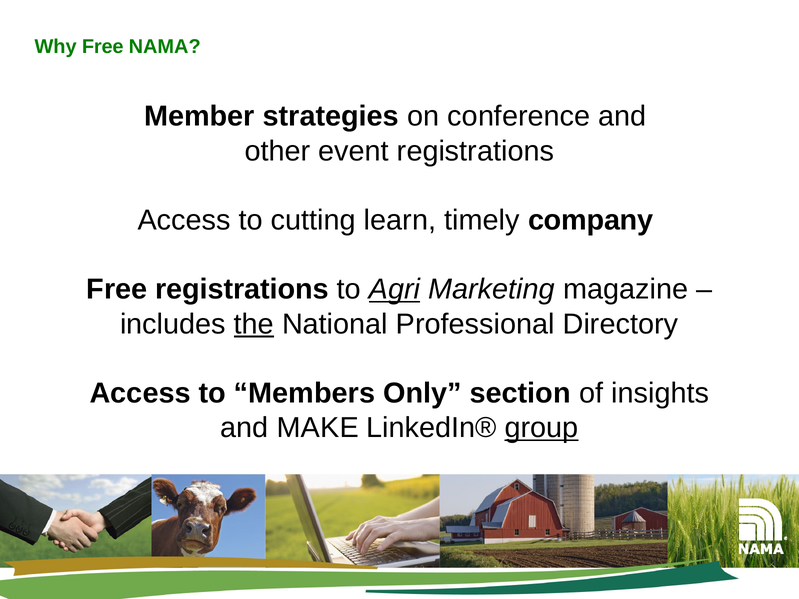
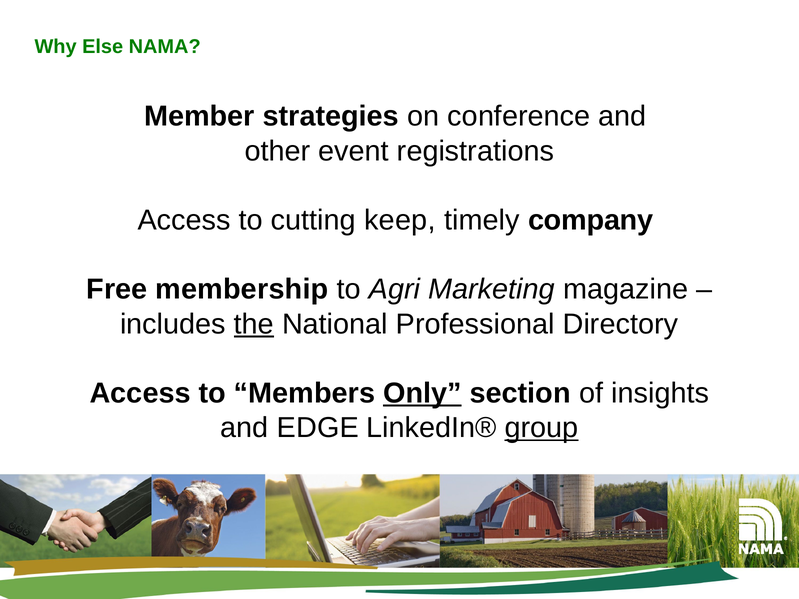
Why Free: Free -> Else (103, 47)
learn: learn -> keep (400, 220)
Free registrations: registrations -> membership (242, 290)
Agri underline: present -> none (395, 290)
Only underline: none -> present (422, 393)
MAKE: MAKE -> EDGE (318, 428)
